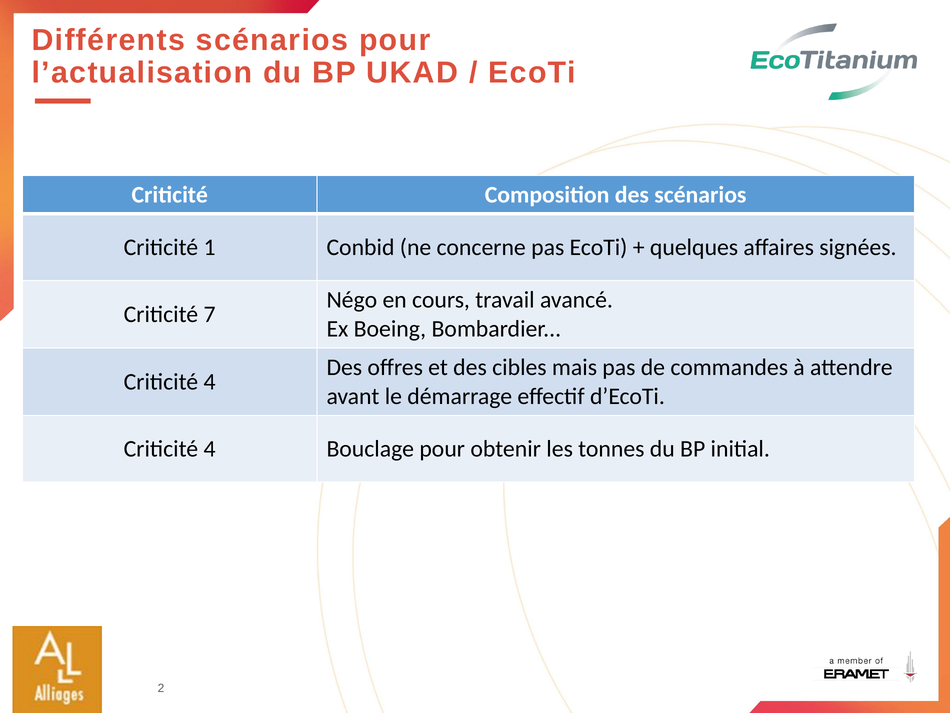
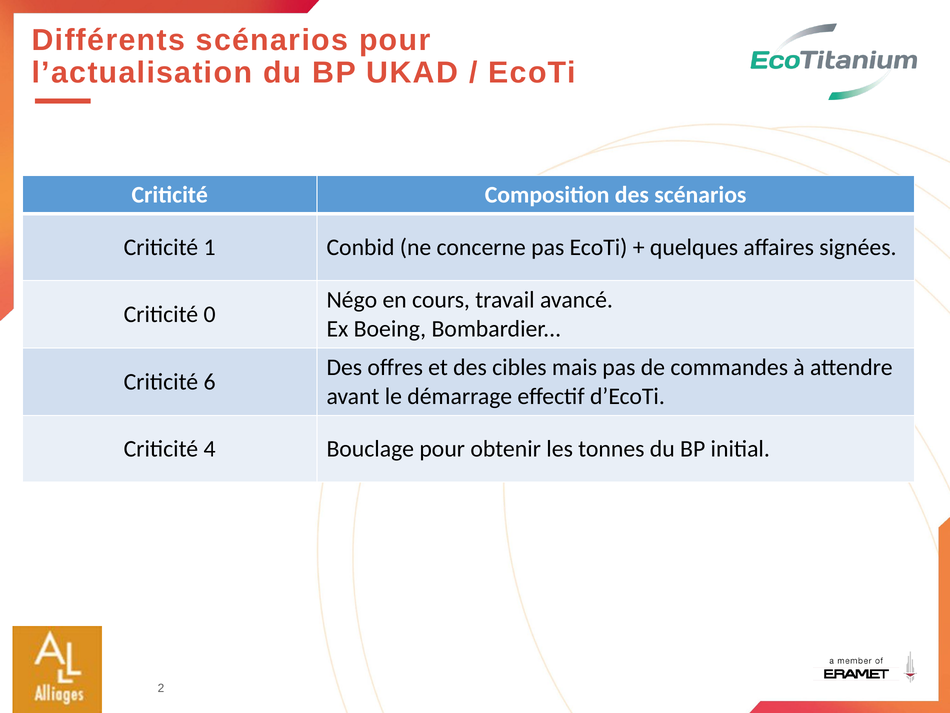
7: 7 -> 0 (210, 314)
4: 4 -> 6 (210, 382)
